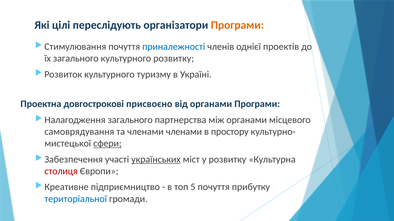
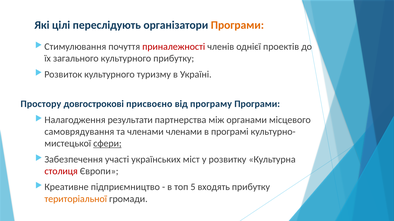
приналежності colour: blue -> red (174, 47)
культурного розвитку: розвитку -> прибутку (174, 59)
Проектна: Проектна -> Простору (41, 104)
від органами: органами -> програму (211, 104)
загального: загального -> результати (130, 120)
простору: простору -> програмі (230, 132)
українських underline: present -> none (156, 160)
5 почуття: почуття -> входять (214, 188)
територіальної colour: blue -> orange (76, 199)
